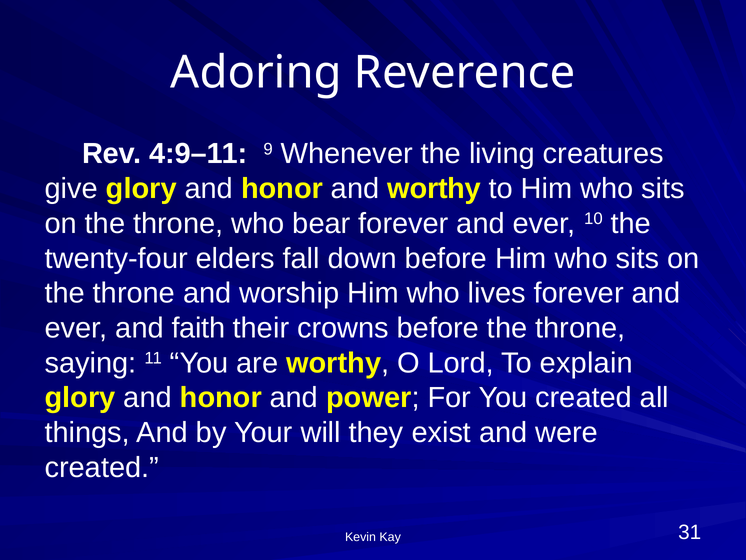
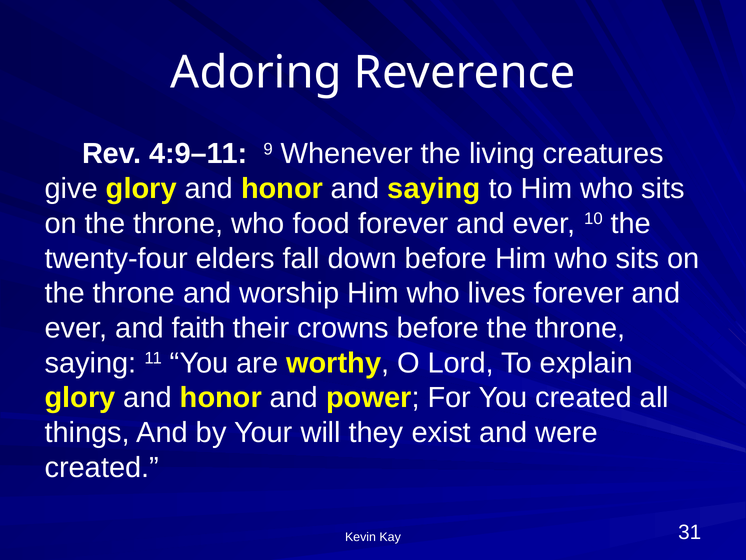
and worthy: worthy -> saying (434, 189)
bear: bear -> food (321, 223)
